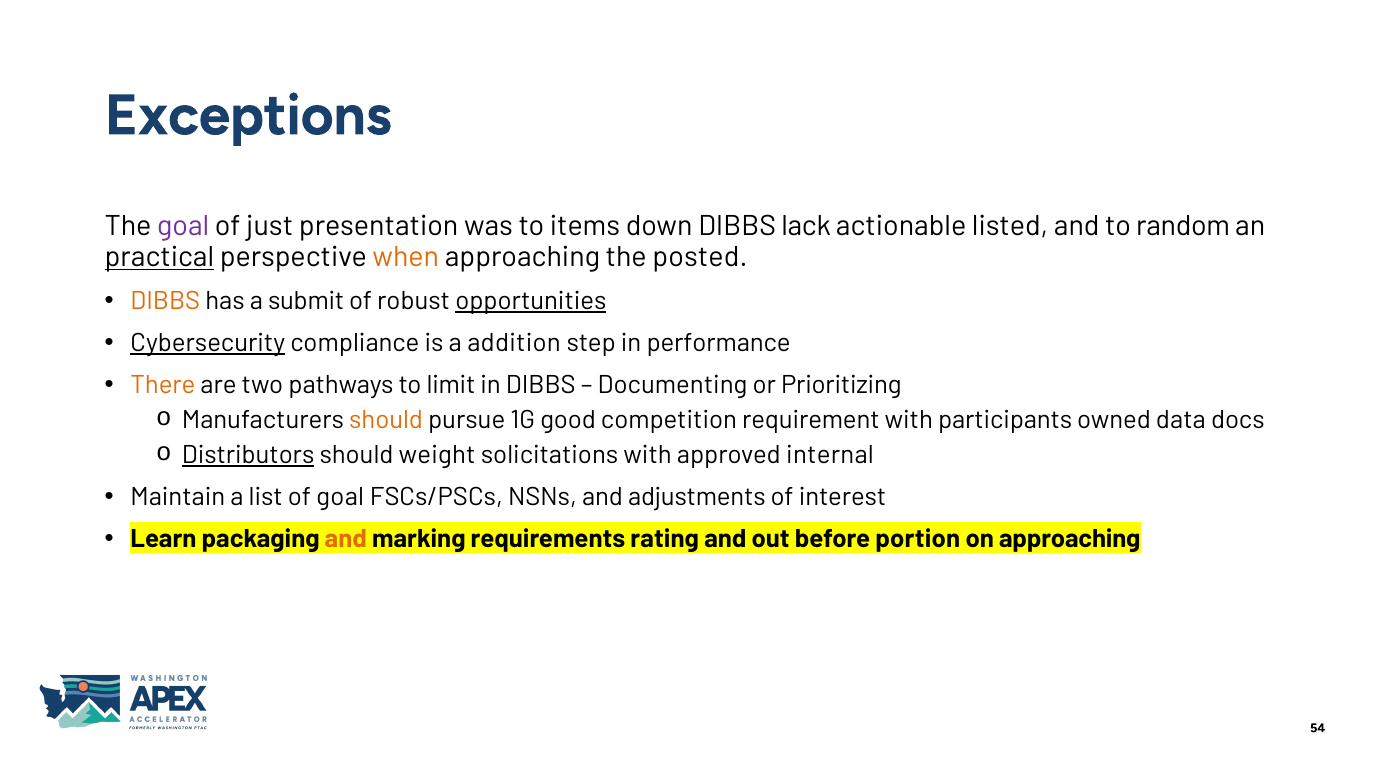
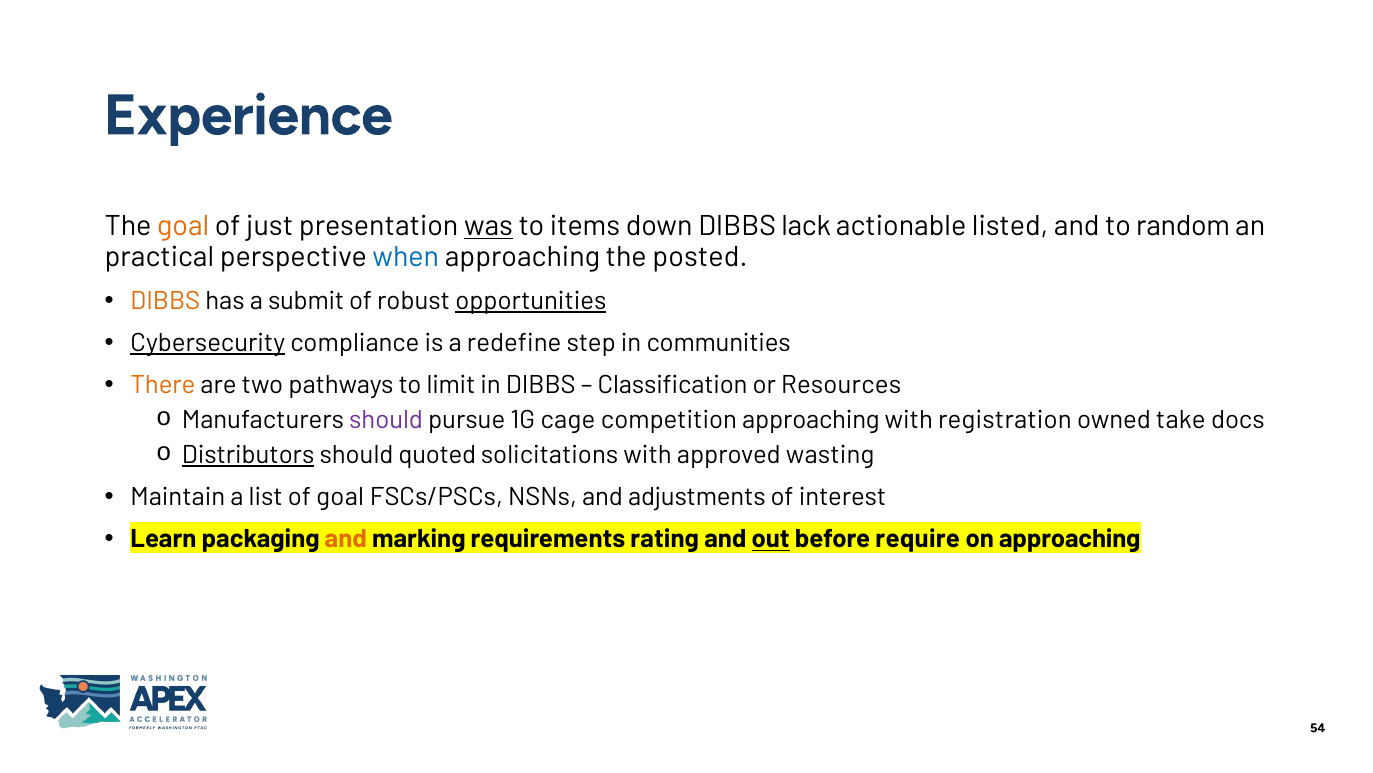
Exceptions: Exceptions -> Experience (248, 115)
goal colour: purple -> orange (183, 226)
was underline: none -> present (489, 226)
practical underline: present -> none (159, 257)
when colour: orange -> blue (406, 257)
addition: addition -> redefine (514, 343)
performance: performance -> communities (719, 343)
Documenting: Documenting -> Classification (673, 385)
Prioritizing: Prioritizing -> Resources (841, 385)
should colour: orange -> purple (386, 420)
good: good -> cage (568, 420)
competition requirement: requirement -> approaching (811, 420)
participants: participants -> registration (1005, 420)
data: data -> take (1181, 420)
weight: weight -> quoted (437, 455)
internal: internal -> wasting (830, 455)
out underline: none -> present (771, 539)
portion: portion -> require (918, 539)
